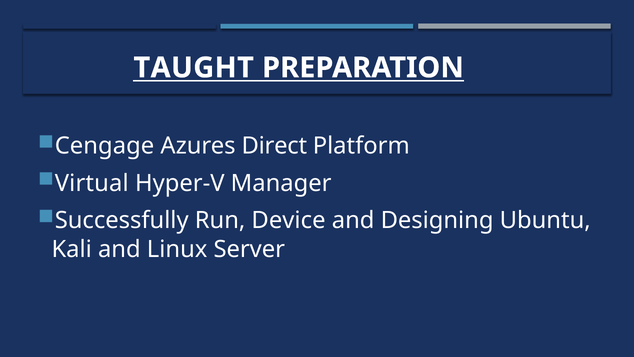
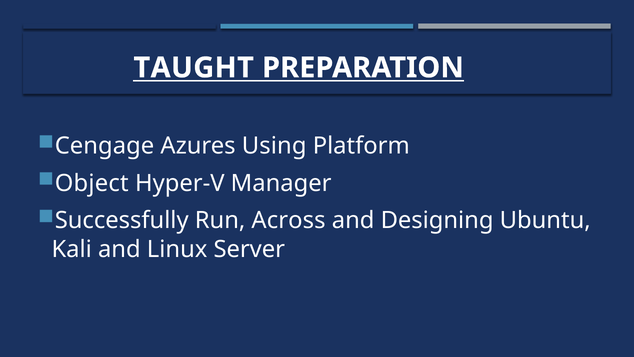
Direct: Direct -> Using (274, 146)
Virtual: Virtual -> Object (92, 183)
Device: Device -> Across (289, 220)
